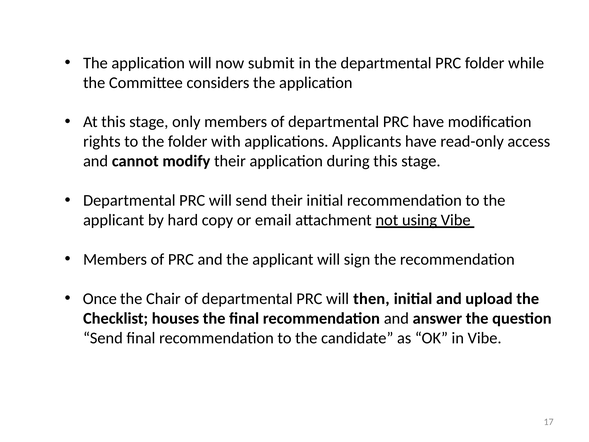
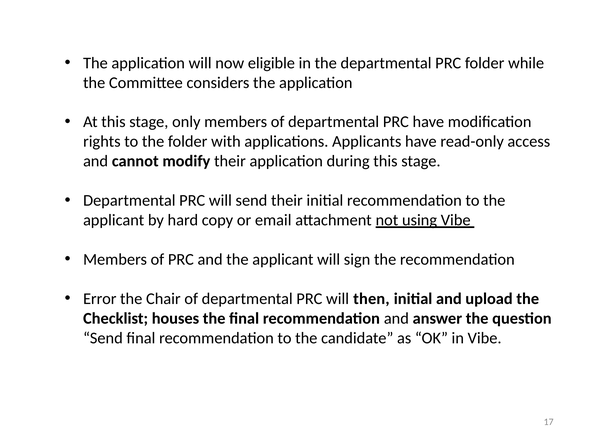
submit: submit -> eligible (271, 63)
Once: Once -> Error (100, 299)
